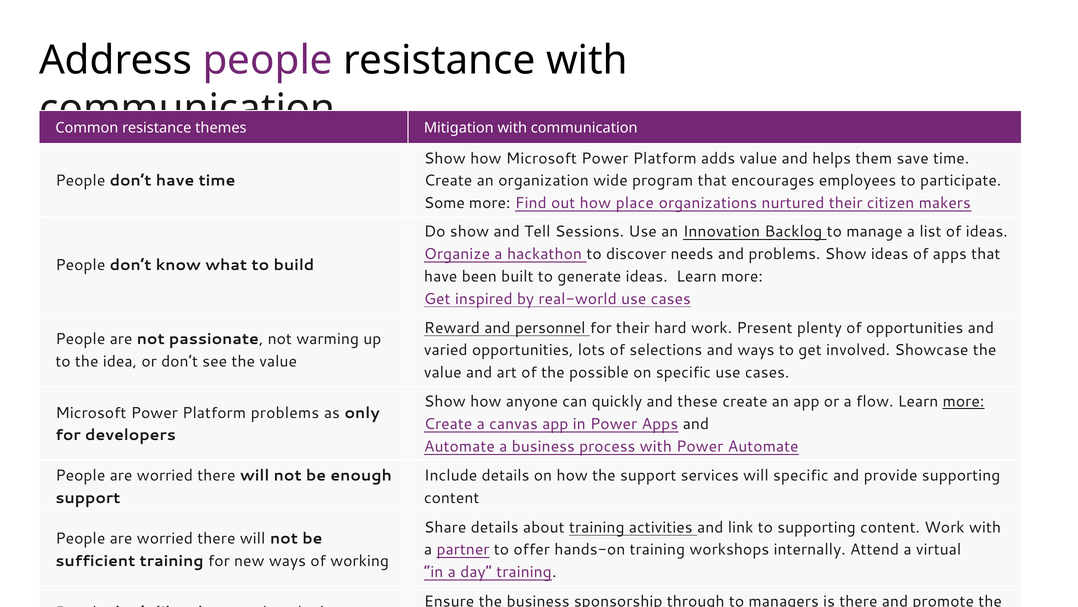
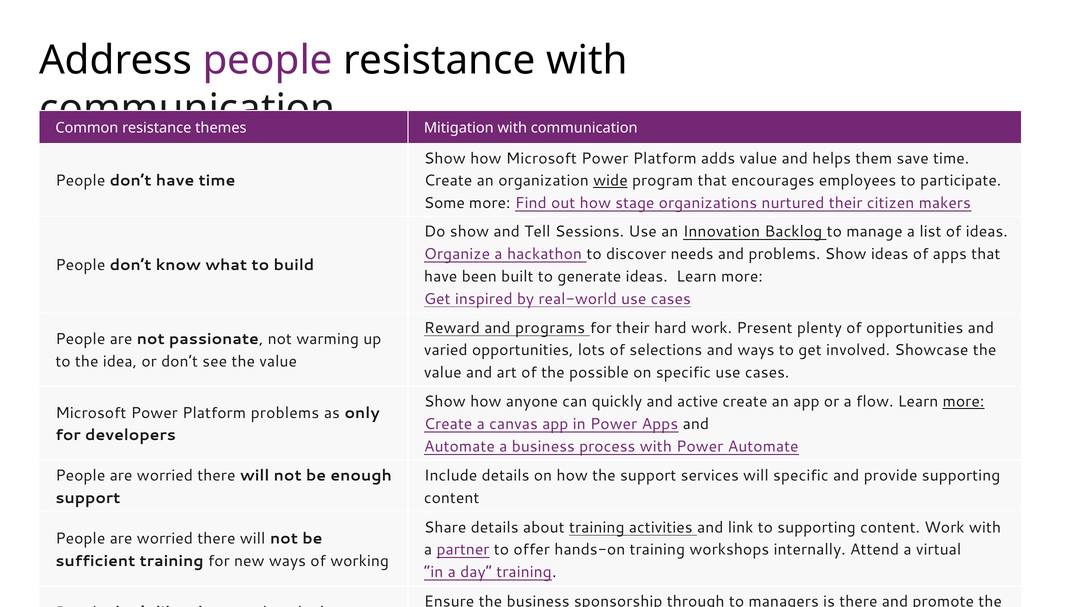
wide underline: none -> present (610, 181)
place: place -> stage (635, 203)
personnel: personnel -> programs (550, 328)
these: these -> active (698, 401)
